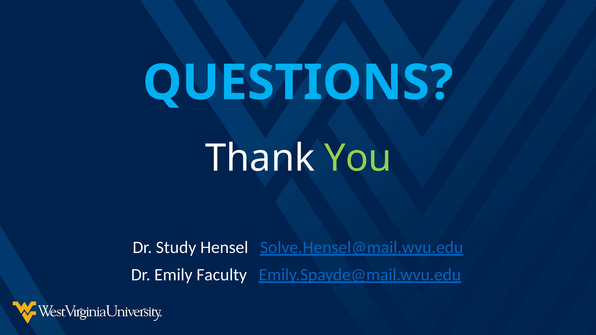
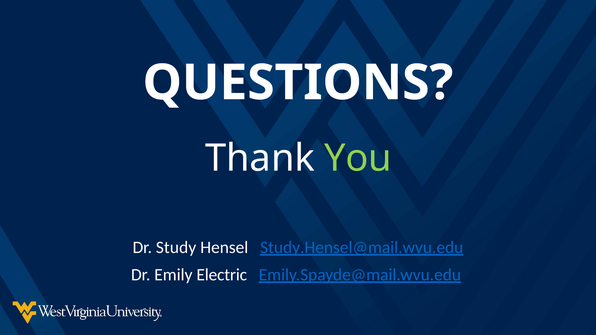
QUESTIONS colour: light blue -> white (298, 83)
Solve.Hensel@mail.wvu.edu: Solve.Hensel@mail.wvu.edu -> Study.Hensel@mail.wvu.edu (362, 248)
Faculty: Faculty -> Electric (222, 275)
